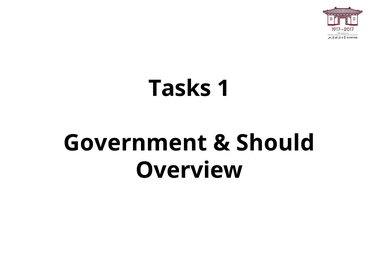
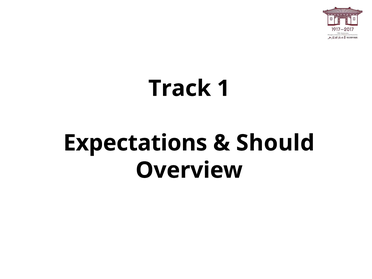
Tasks: Tasks -> Track (180, 88)
Government: Government -> Expectations (135, 143)
